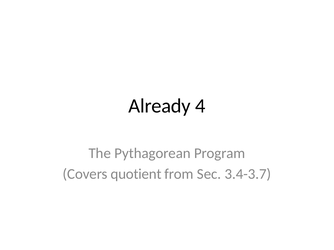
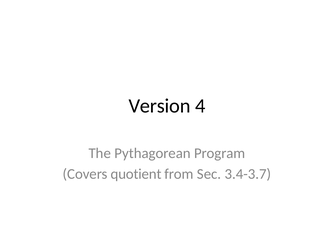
Already: Already -> Version (160, 106)
